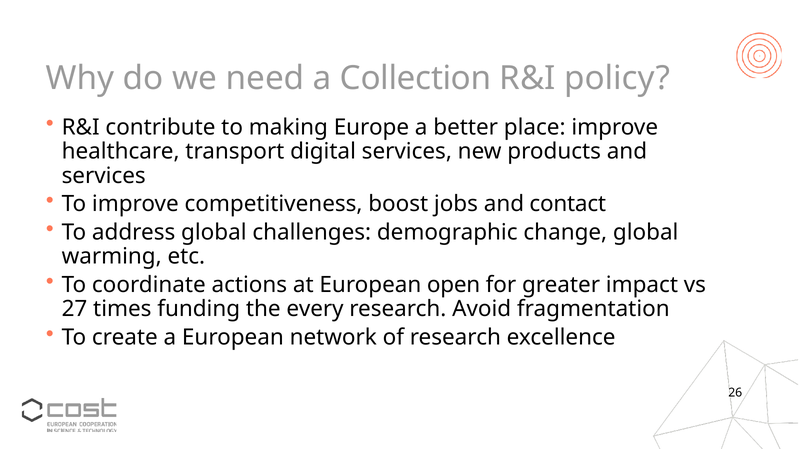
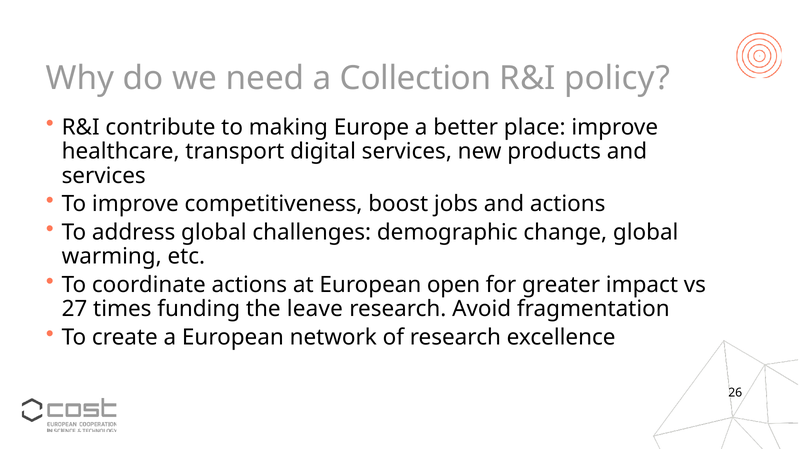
and contact: contact -> actions (568, 204)
every: every -> leave (315, 309)
